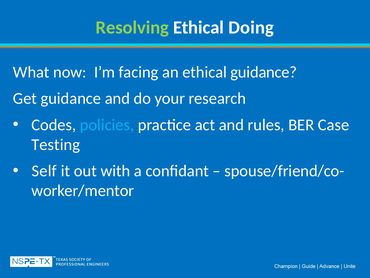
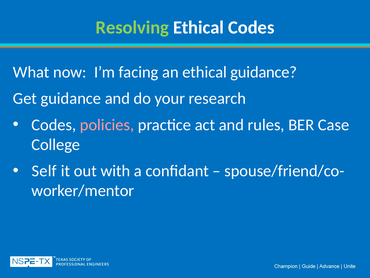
Ethical Doing: Doing -> Codes (251, 27)
policies colour: light blue -> pink (107, 125)
Testing: Testing -> College (56, 144)
